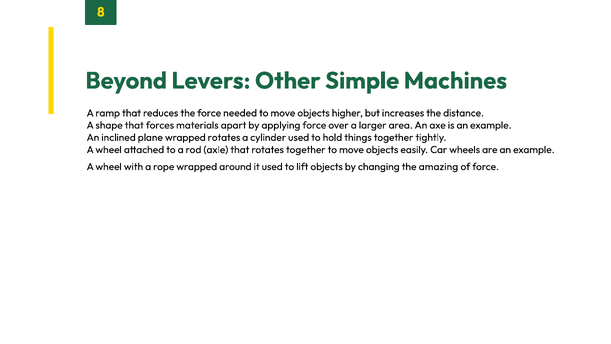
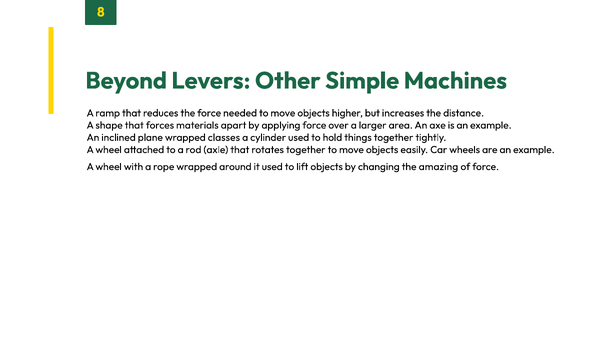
wrapped rotates: rotates -> classes (224, 137)
